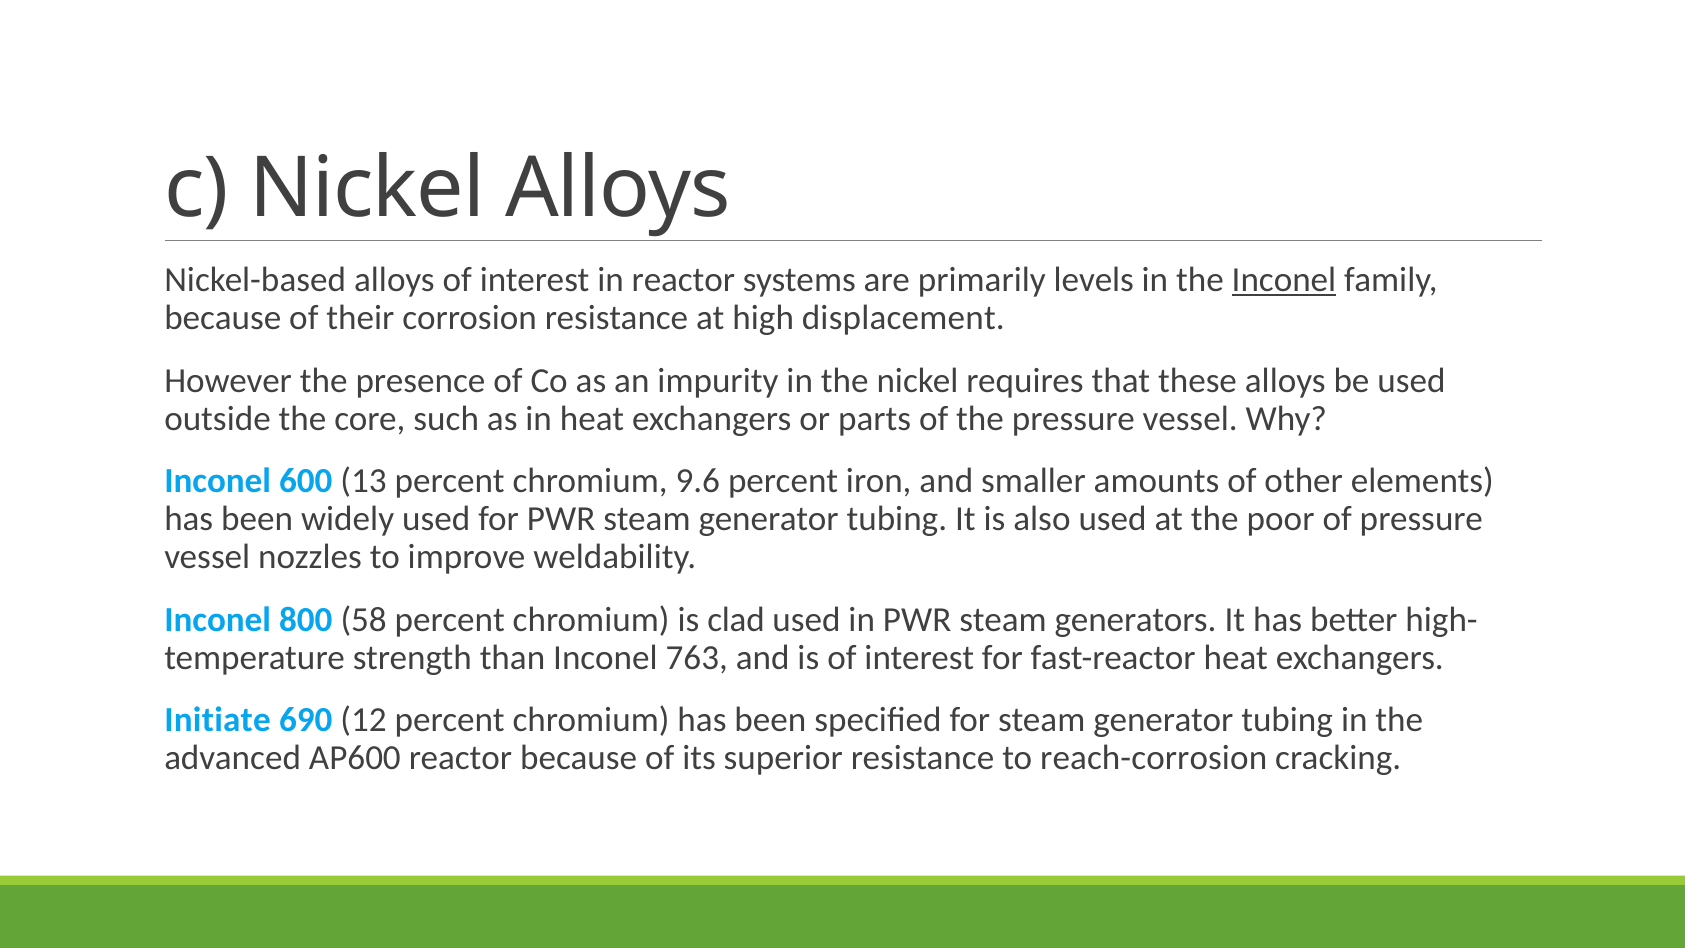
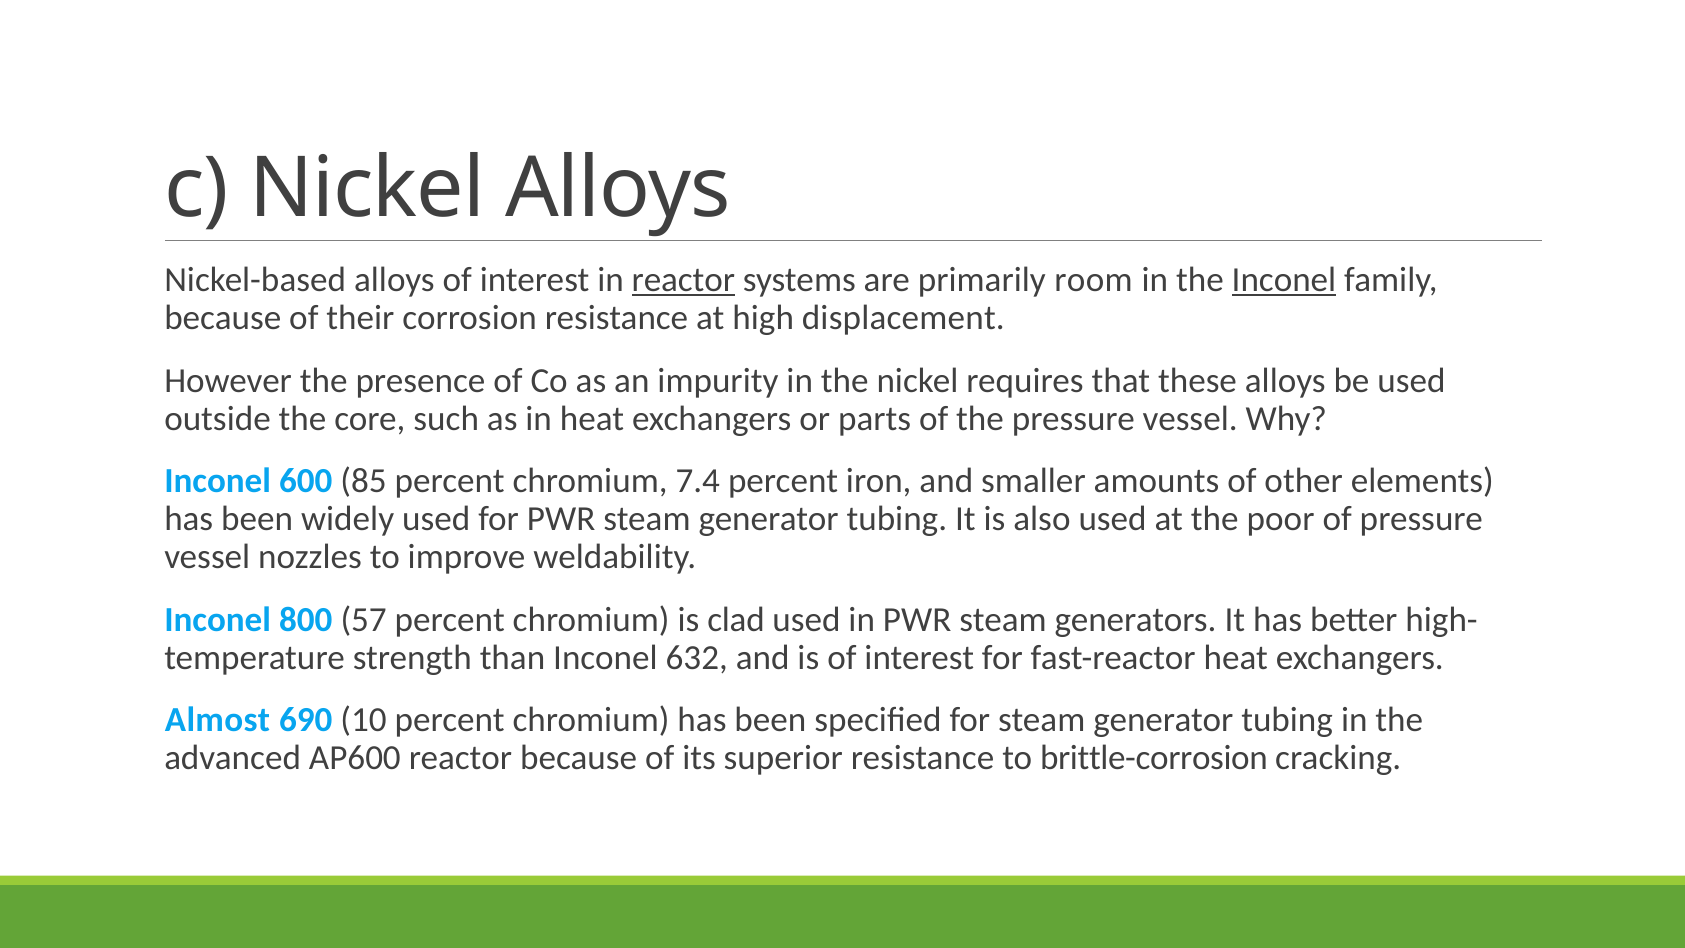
reactor underline: none -> present (683, 280)
levels: levels -> room (1094, 280)
13: 13 -> 85 (364, 481)
9.6: 9.6 -> 7.4 (698, 481)
58: 58 -> 57 (364, 620)
763: 763 -> 632 (697, 658)
Initiate: Initiate -> Almost (217, 720)
12: 12 -> 10 (364, 720)
reach-corrosion: reach-corrosion -> brittle-corrosion (1154, 758)
